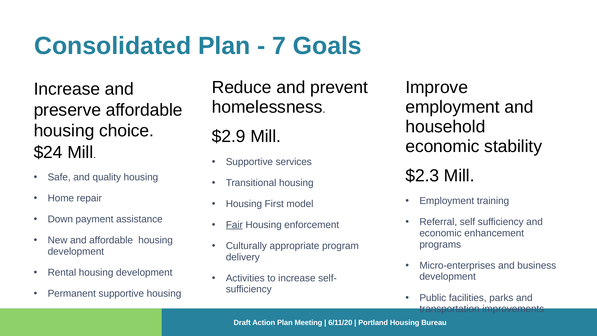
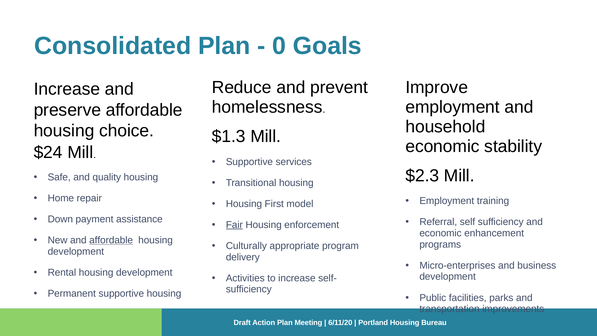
7: 7 -> 0 (279, 46)
$2.9: $2.9 -> $1.3 (229, 136)
affordable underline: none -> present (111, 240)
